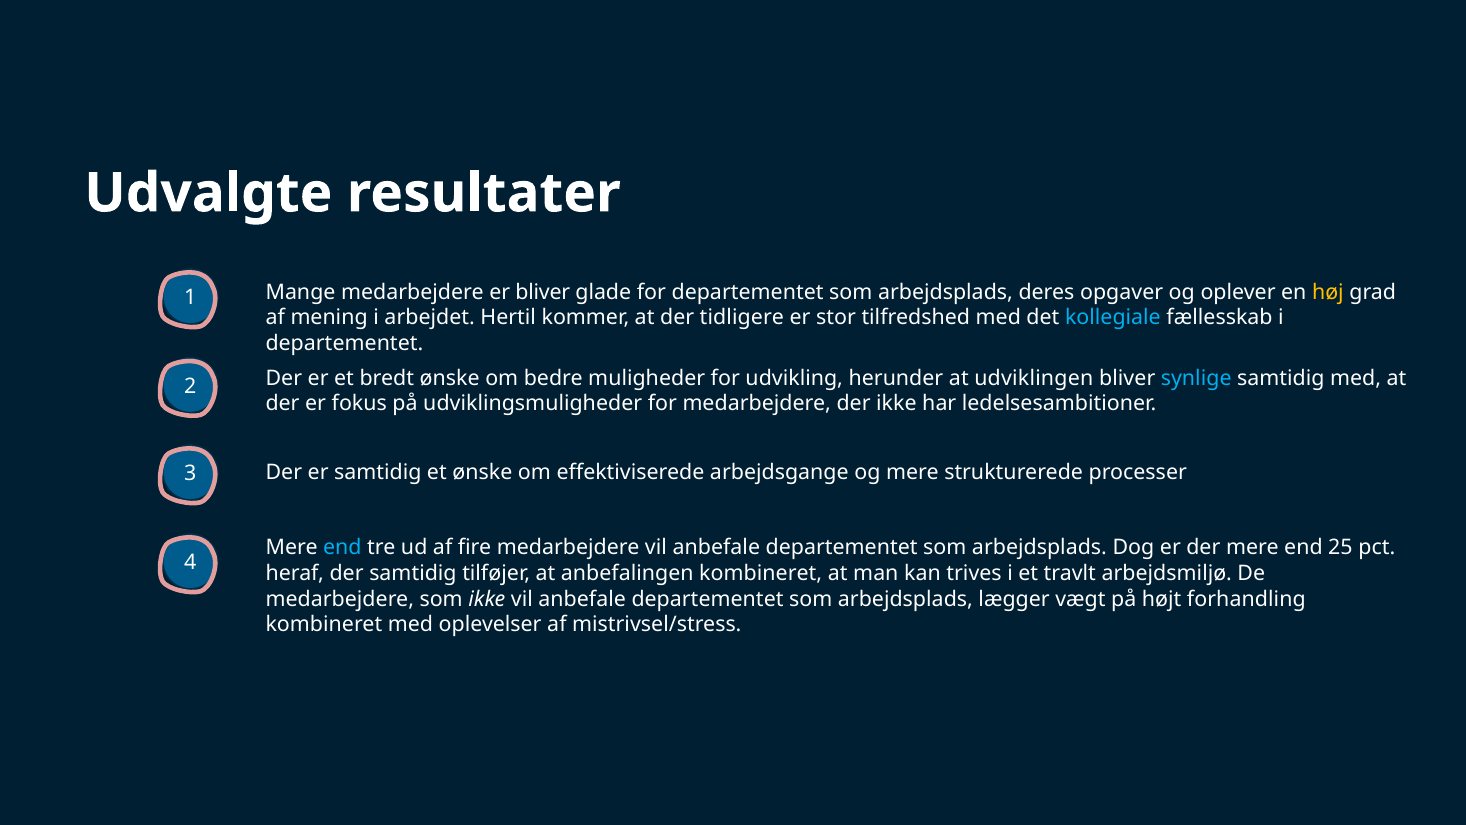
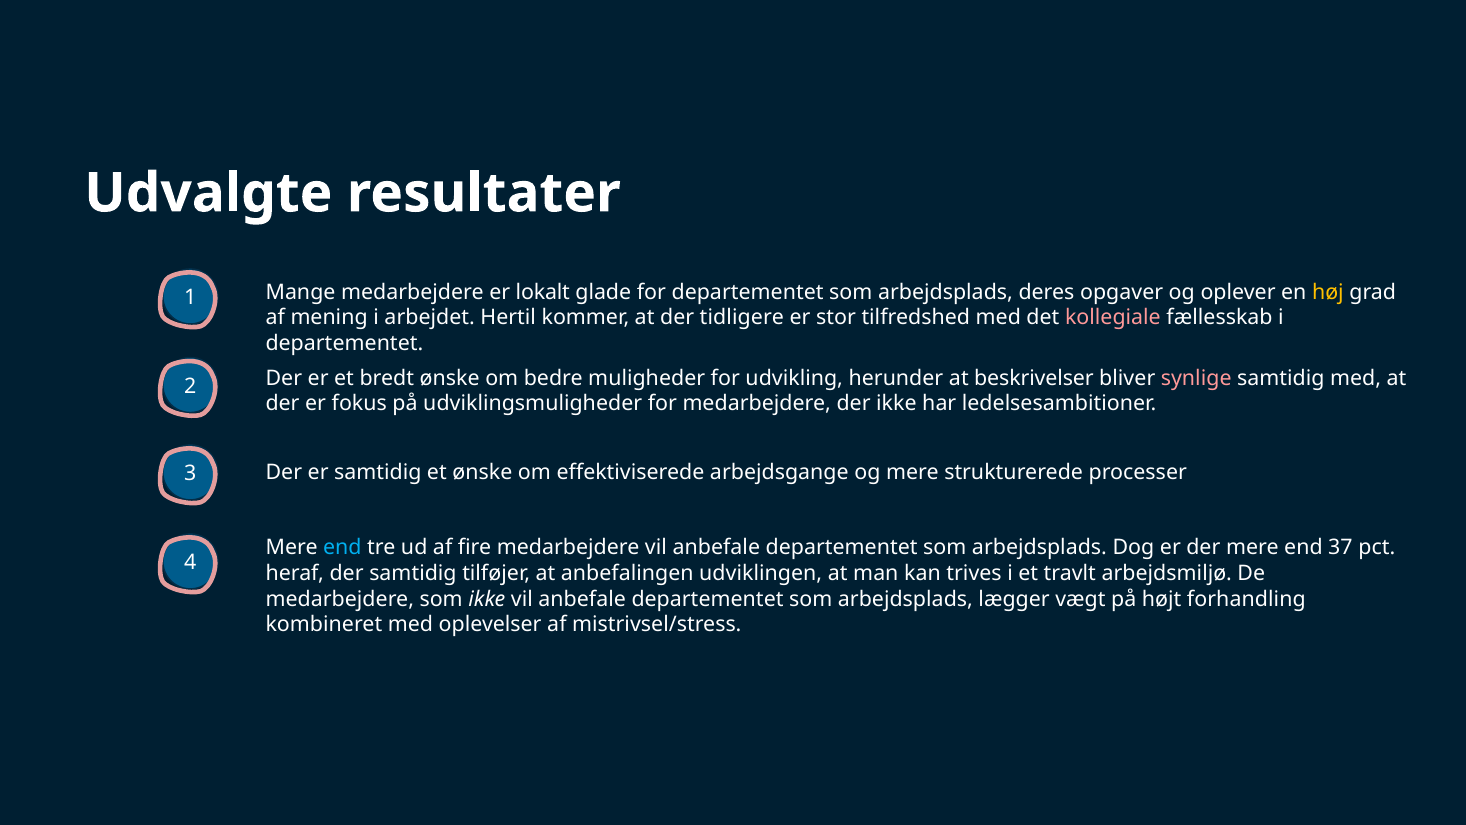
er bliver: bliver -> lokalt (543, 292)
kollegiale colour: light blue -> pink (1113, 318)
udviklingen: udviklingen -> beskrivelser (1034, 378)
synlige colour: light blue -> pink (1196, 378)
25: 25 -> 37 (1340, 548)
anbefalingen kombineret: kombineret -> udviklingen (761, 573)
